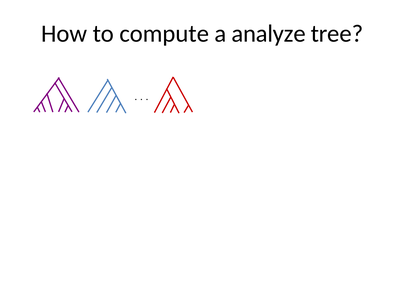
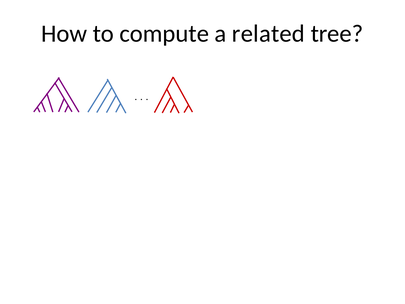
analyze: analyze -> related (268, 34)
